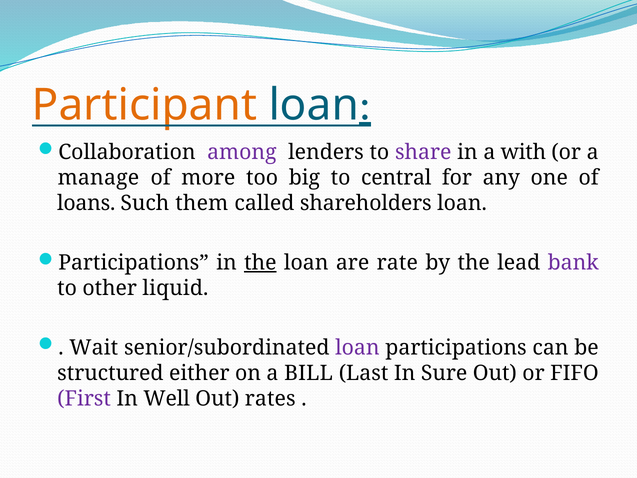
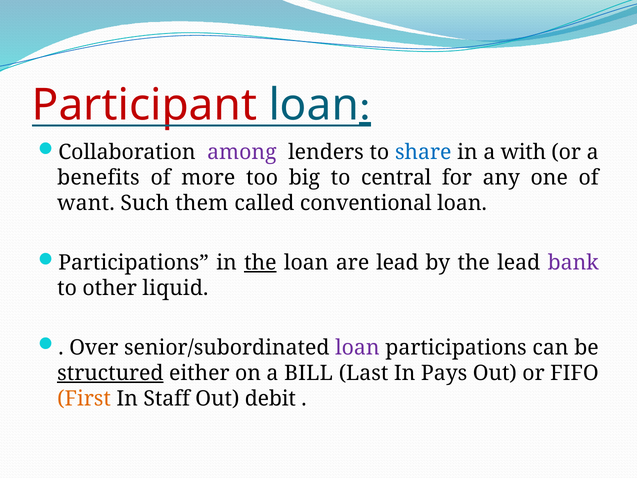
Participant colour: orange -> red (144, 105)
share colour: purple -> blue (423, 152)
manage: manage -> benefits (98, 178)
loans: loans -> want (86, 203)
shareholders: shareholders -> conventional (366, 203)
are rate: rate -> lead (397, 263)
Wait: Wait -> Over (94, 348)
structured underline: none -> present (110, 373)
Sure: Sure -> Pays (444, 373)
First colour: purple -> orange (84, 398)
Well: Well -> Staff (167, 398)
rates: rates -> debit (270, 398)
